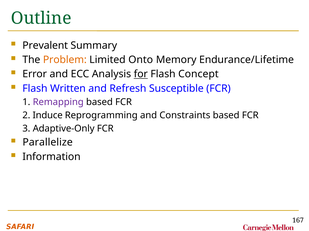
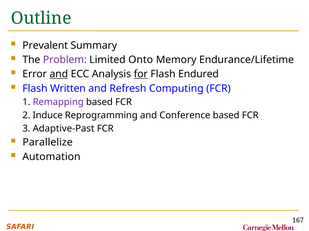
Problem colour: orange -> purple (65, 60)
and underline: none -> present (59, 74)
Concept: Concept -> Endured (199, 74)
Susceptible: Susceptible -> Computing (176, 89)
Constraints: Constraints -> Conference (185, 116)
Adaptive-Only: Adaptive-Only -> Adaptive-Past (64, 129)
Information: Information -> Automation (51, 157)
